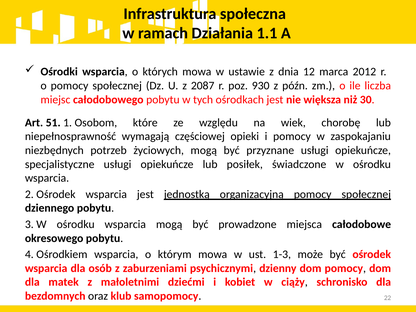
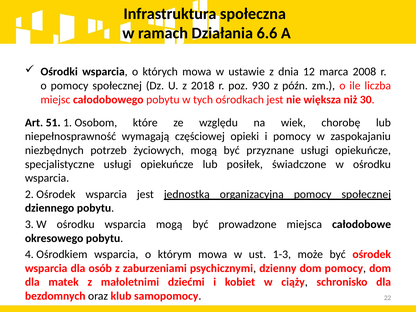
1.1: 1.1 -> 6.6 (267, 33)
2012: 2012 -> 2008 (364, 72)
2087: 2087 -> 2018 (203, 86)
